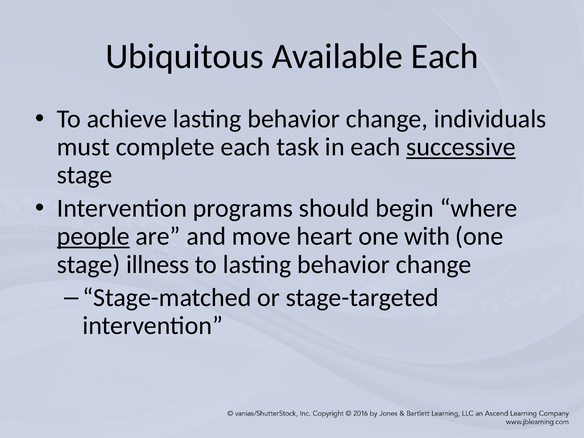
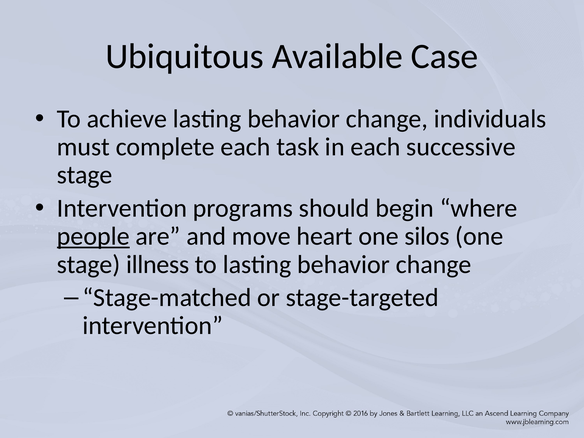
Available Each: Each -> Case (445, 57)
successive underline: present -> none (461, 147)
with: with -> silos (427, 236)
